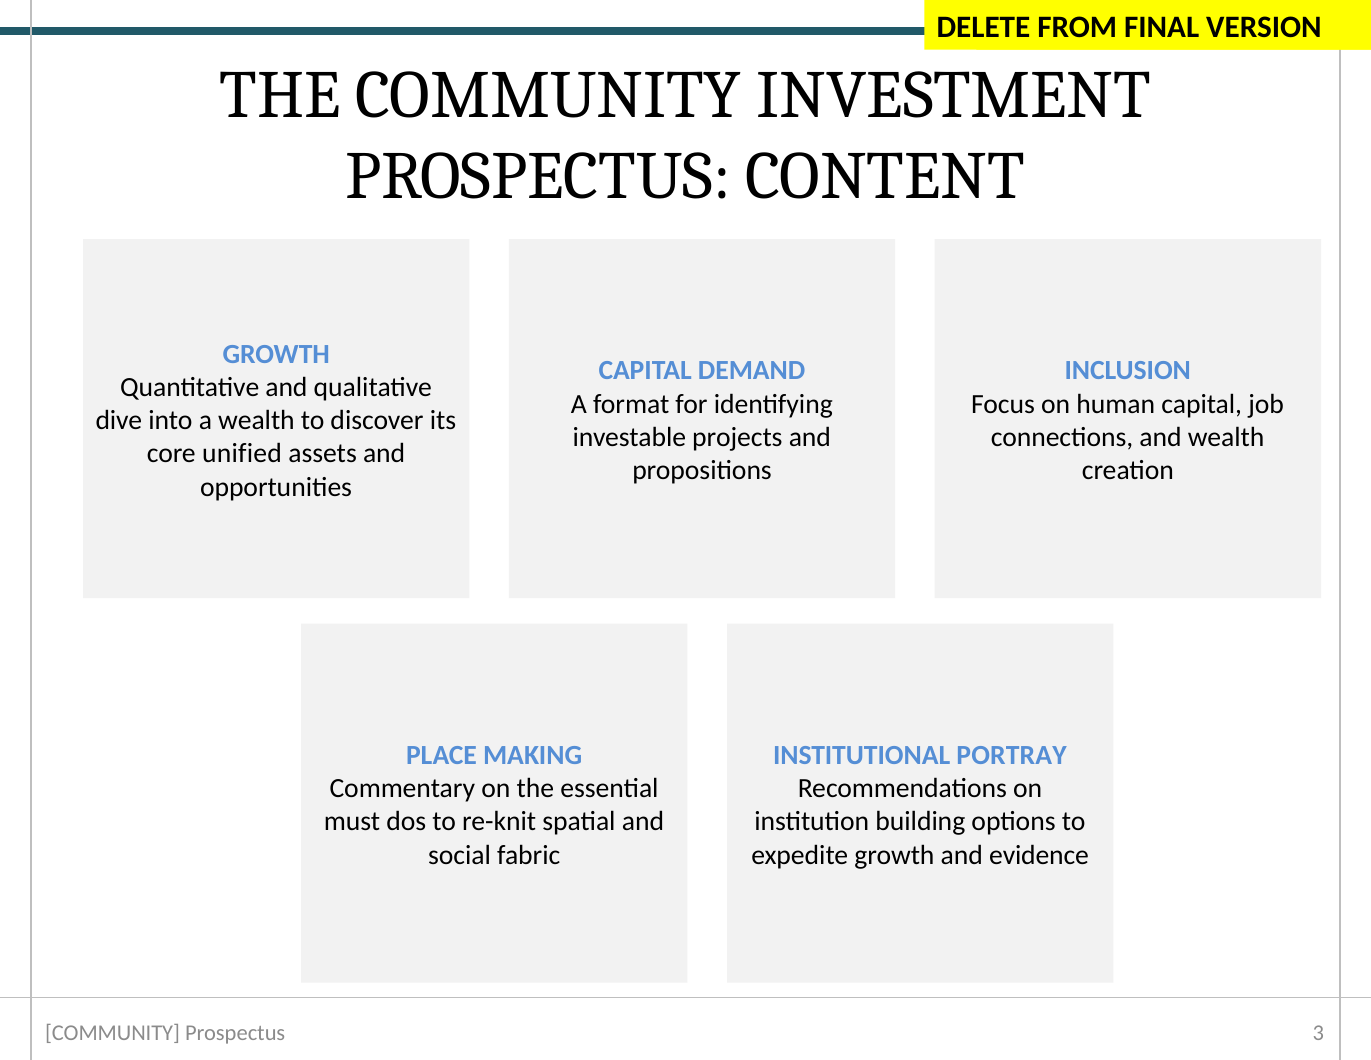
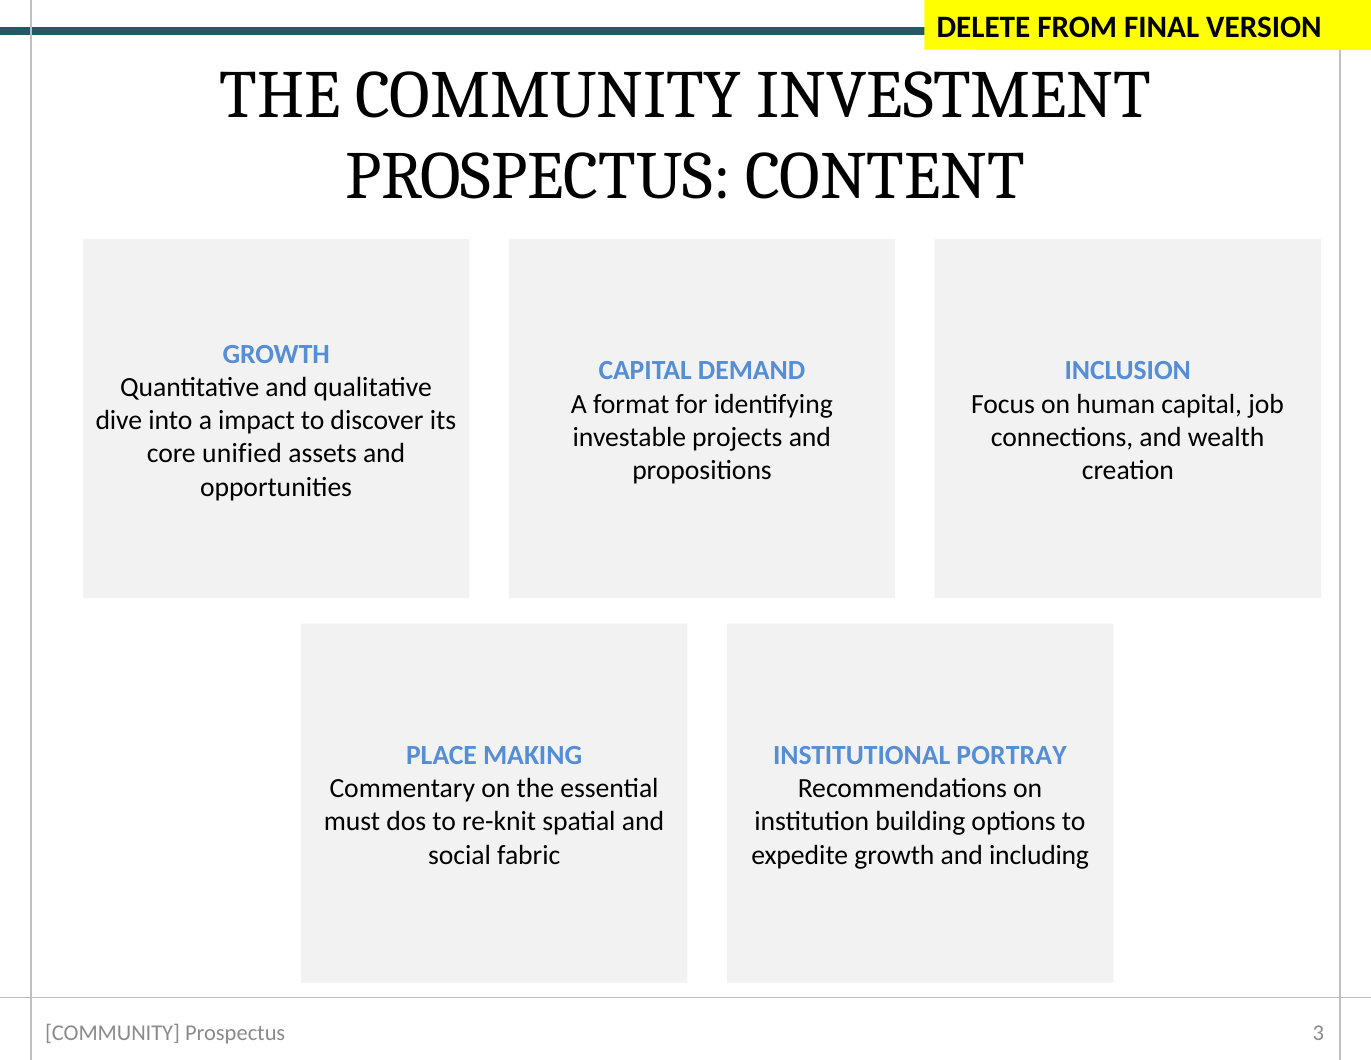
a wealth: wealth -> impact (256, 420)
evidence: evidence -> including (1039, 854)
